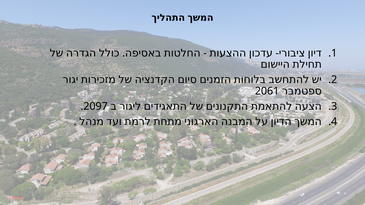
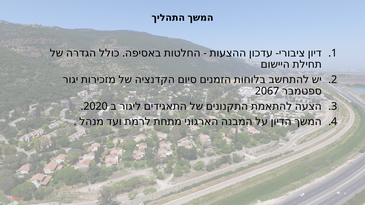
2061: 2061 -> 2067 (267, 91)
2097: 2097 -> 2020 (96, 107)
